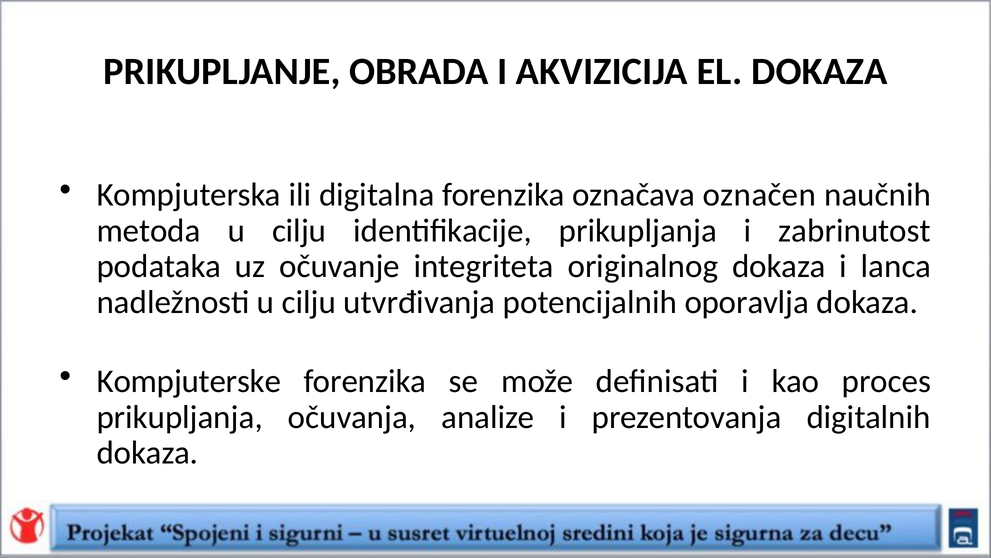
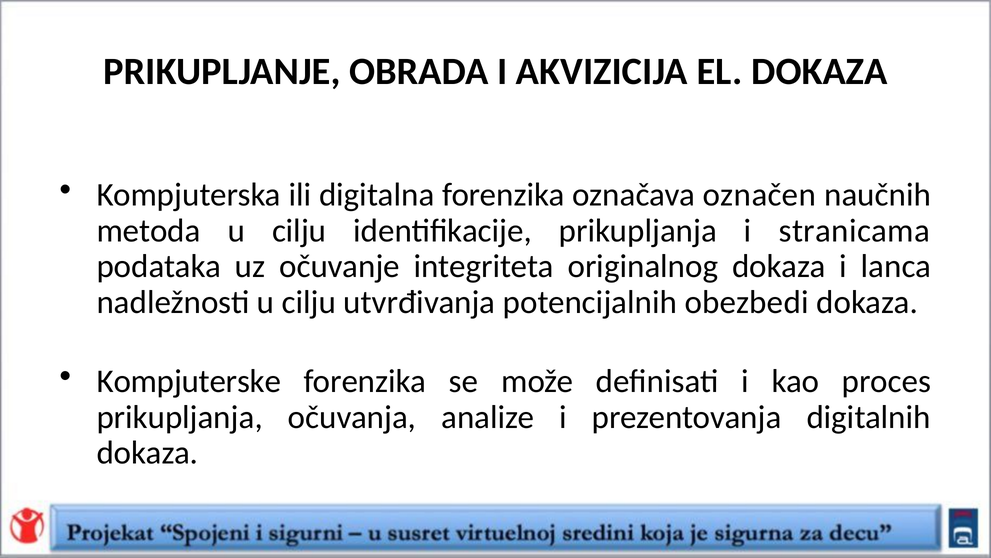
zabrinutost: zabrinutost -> stranicama (854, 230)
oporavlja: oporavlja -> obezbedi (747, 302)
